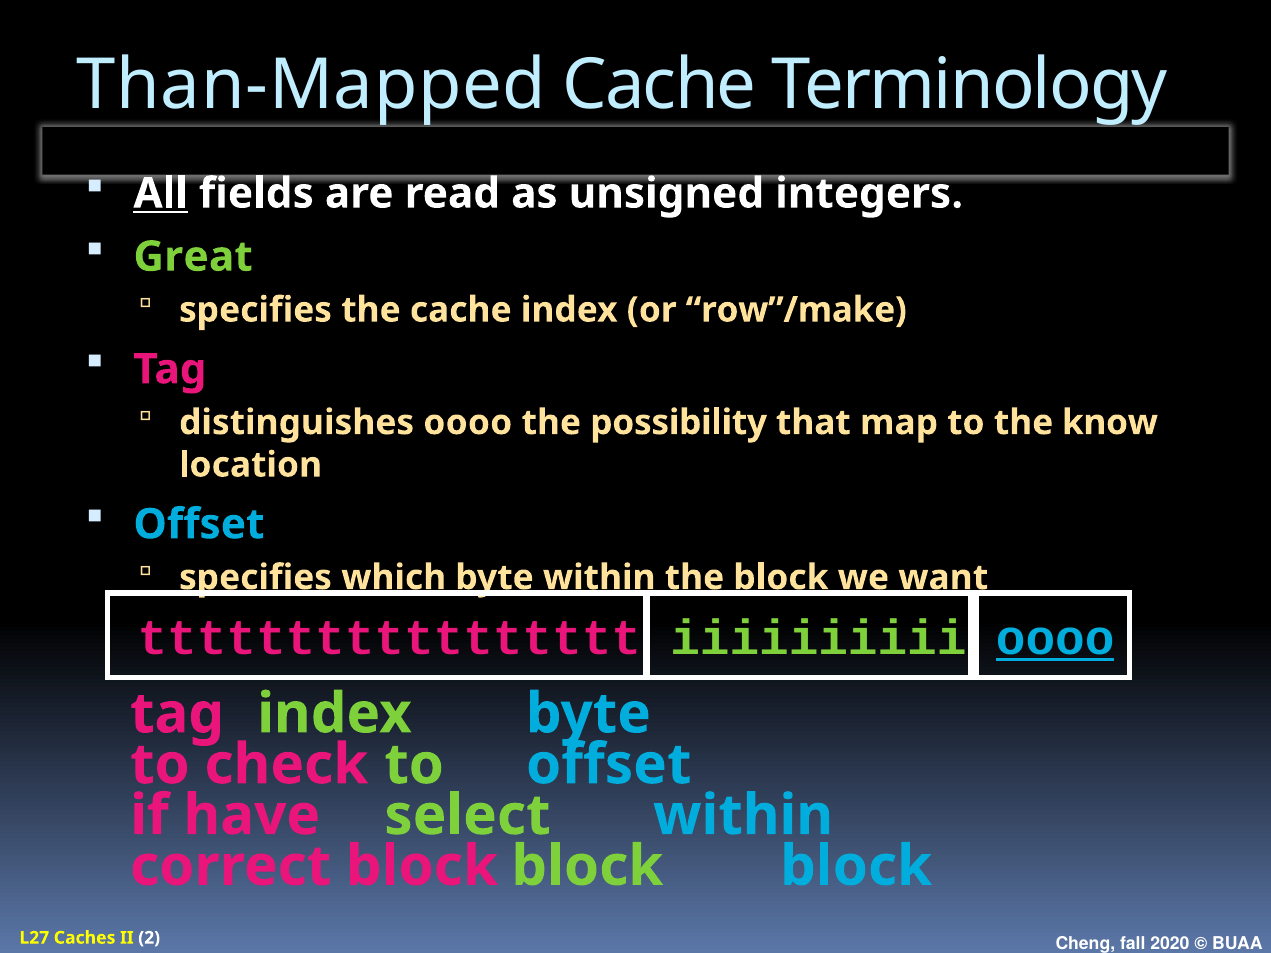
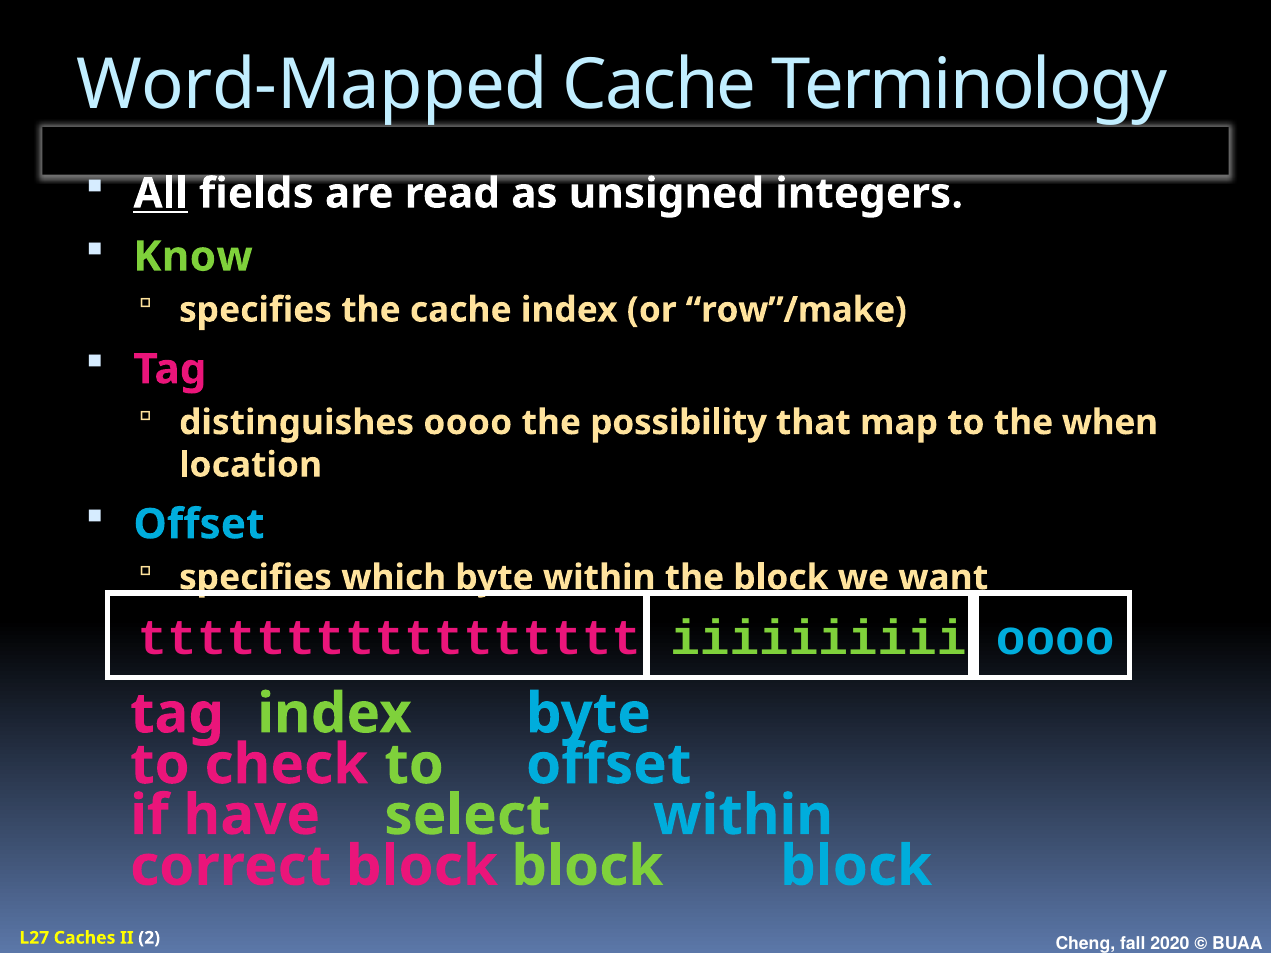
Than-Mapped: Than-Mapped -> Word-Mapped (312, 85)
Great: Great -> Know (193, 257)
know: know -> when (1110, 423)
oooo underline: present -> none (1055, 638)
